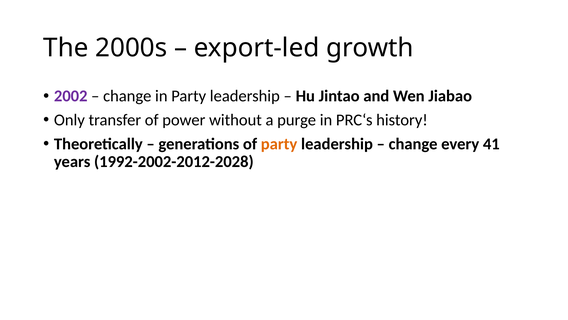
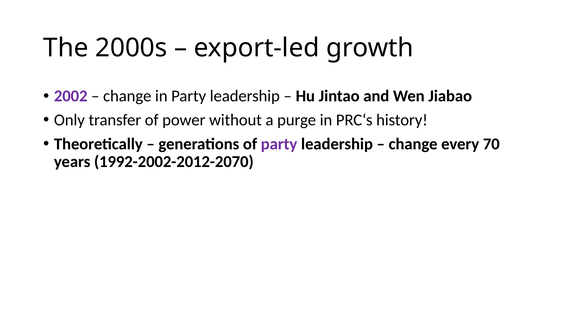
party colour: orange -> purple (279, 144)
41: 41 -> 70 (491, 144)
1992-2002-2012-2028: 1992-2002-2012-2028 -> 1992-2002-2012-2070 (174, 162)
